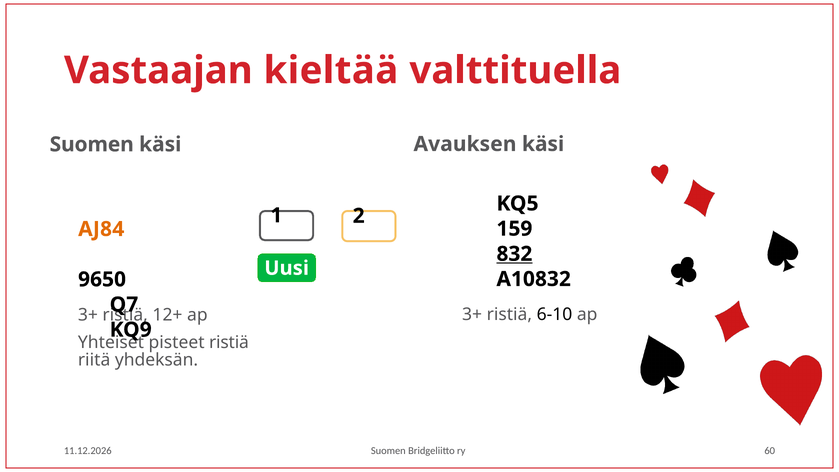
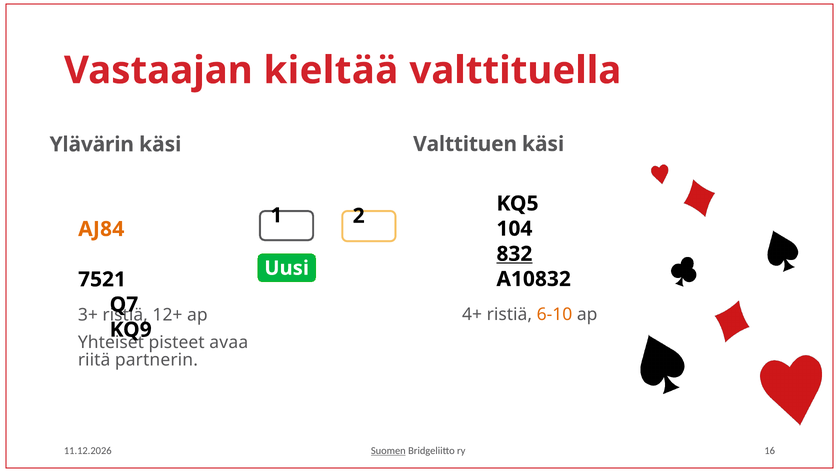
Suomen: Suomen -> Ylävärin (92, 144)
Avauksen: Avauksen -> Valttituen (465, 144)
159: 159 -> 104 (514, 229)
9650: 9650 -> 7521 (102, 279)
3+: 3+ -> 4+ (472, 314)
6-10 colour: black -> orange (554, 314)
pisteet ristiä: ristiä -> avaa (229, 343)
yhdeksän: yhdeksän -> partnerin (156, 360)
Suomen underline: none -> present (388, 451)
60: 60 -> 16 (770, 451)
